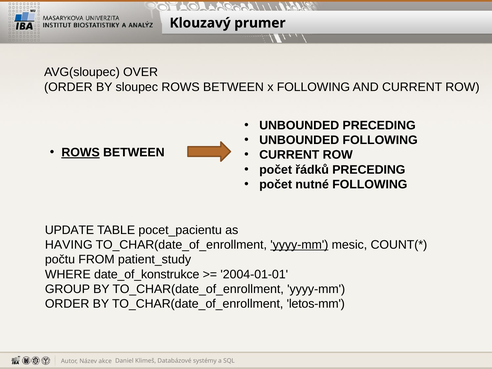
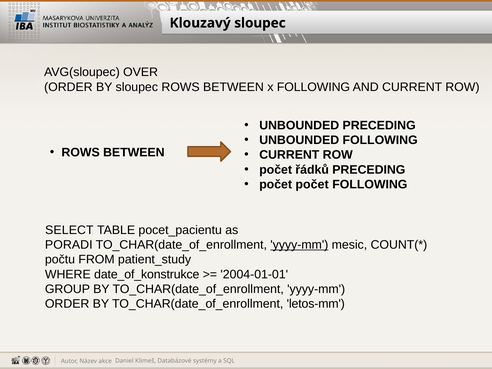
Klouzavý prumer: prumer -> sloupec (260, 23)
ROWS underline: present -> none (81, 153)
počet nutné: nutné -> počet (312, 184)
UPDATE: UPDATE -> SELECT (69, 230)
HAVING: HAVING -> PORADI (69, 245)
